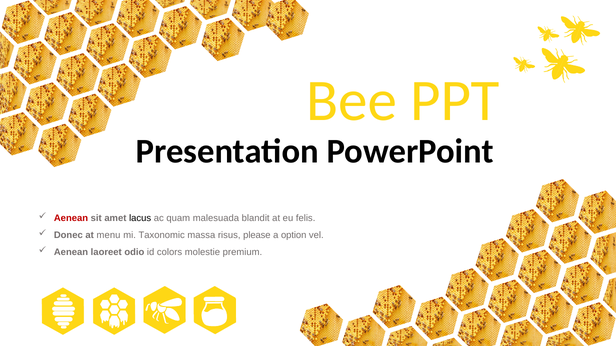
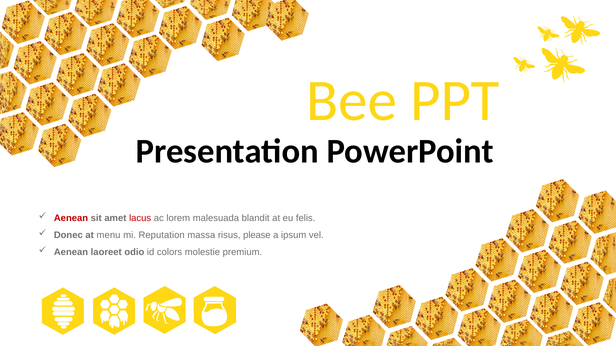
lacus colour: black -> red (140, 218)
quam: quam -> lorem (178, 218)
Taxonomic: Taxonomic -> Reputation (162, 235)
option: option -> ipsum (294, 235)
